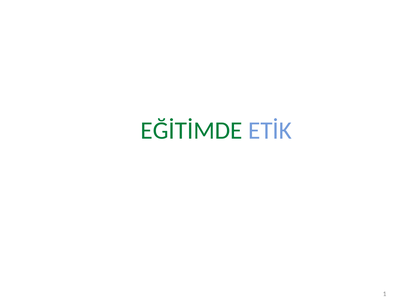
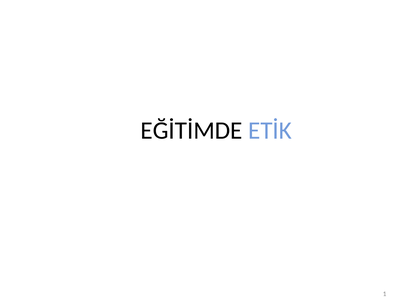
EĞİTİMDE colour: green -> black (192, 131)
